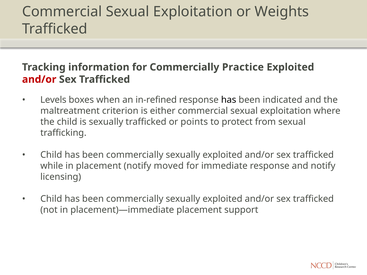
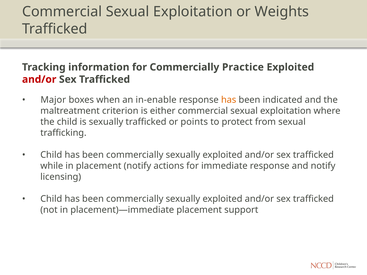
Levels: Levels -> Major (53, 100)
in-refined: in-refined -> in-enable (156, 100)
has colour: black -> orange (229, 100)
moved: moved -> actions (169, 166)
